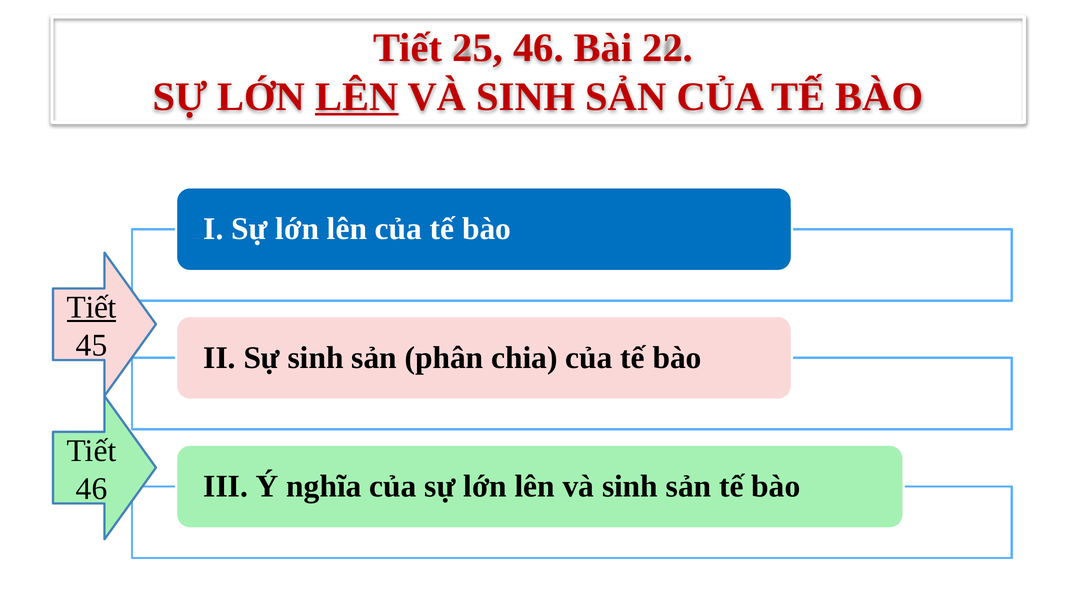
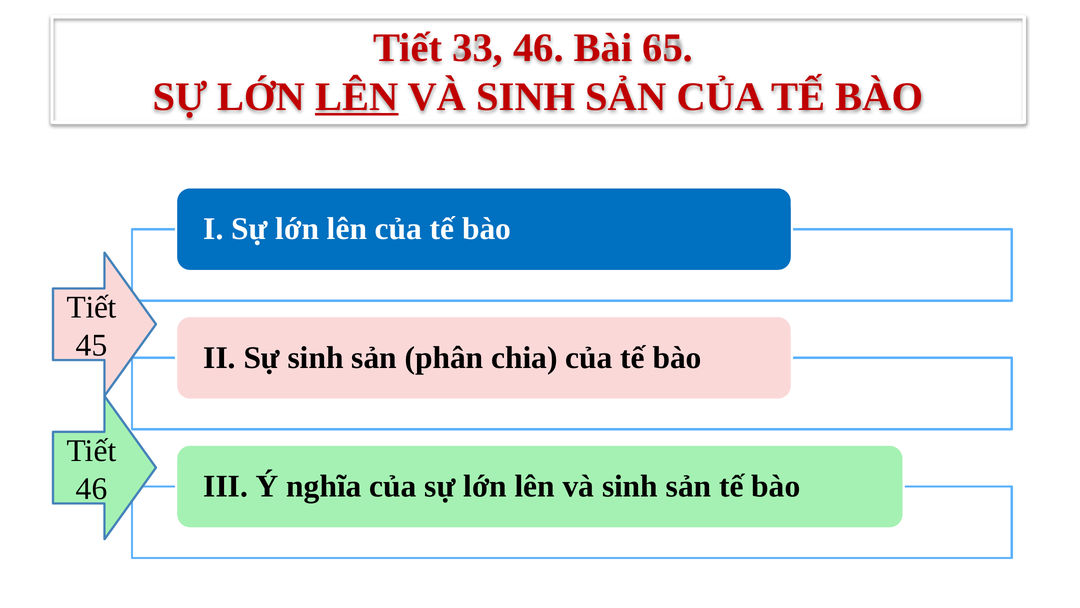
25: 25 -> 33 (478, 48)
22: 22 -> 65 (668, 48)
Tiết underline: present -> none (92, 307)
